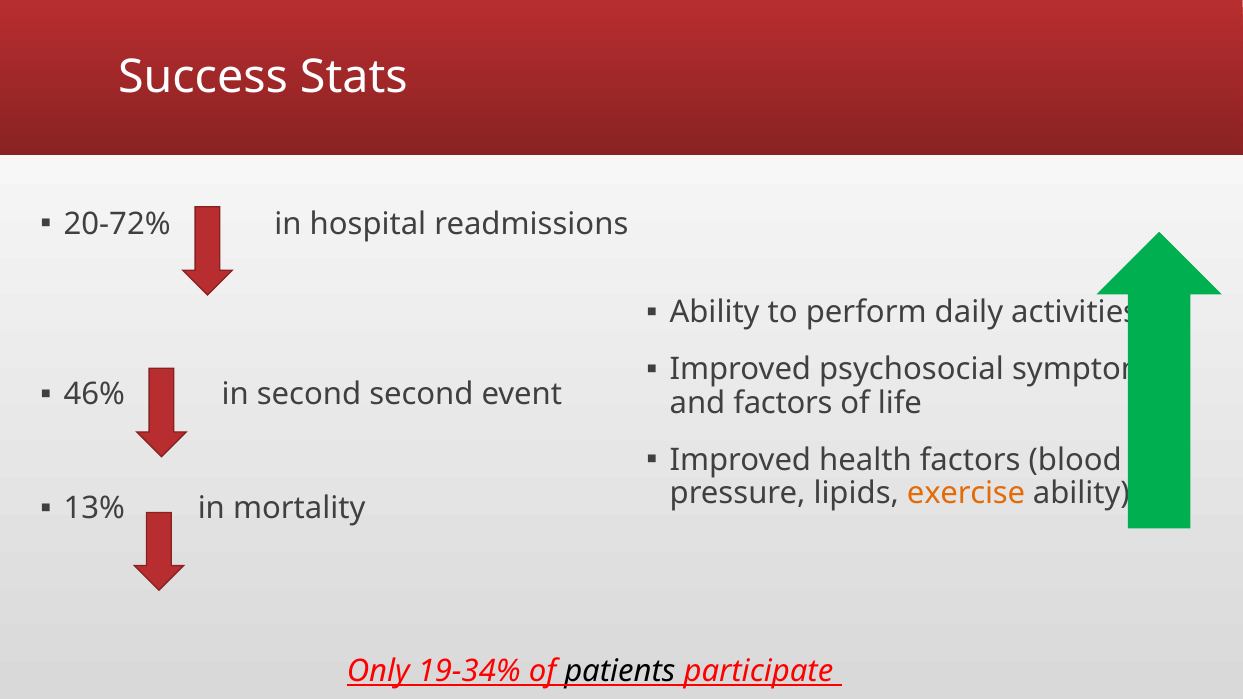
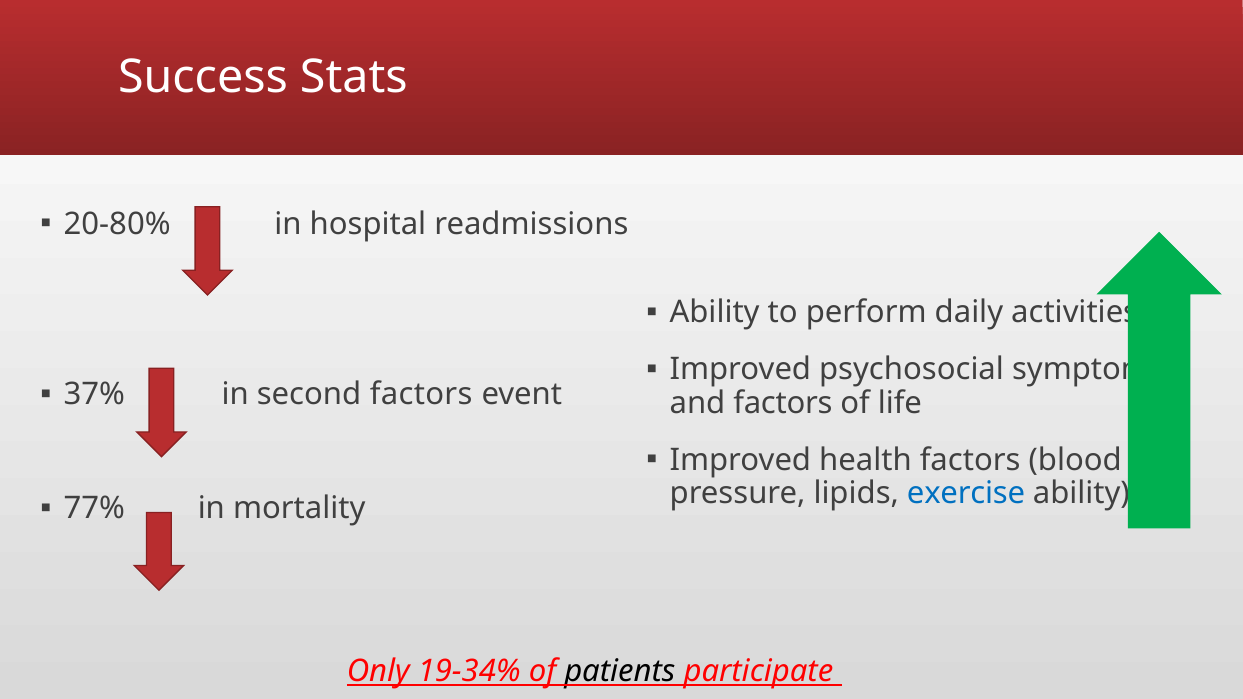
20-72%: 20-72% -> 20-80% (117, 224)
46%: 46% -> 37% (94, 395)
second second: second -> factors (421, 395)
exercise colour: orange -> blue (966, 493)
13%: 13% -> 77% (94, 508)
